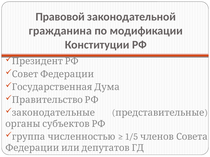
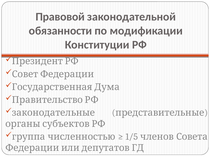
гражданина: гражданина -> обязанности (60, 31)
